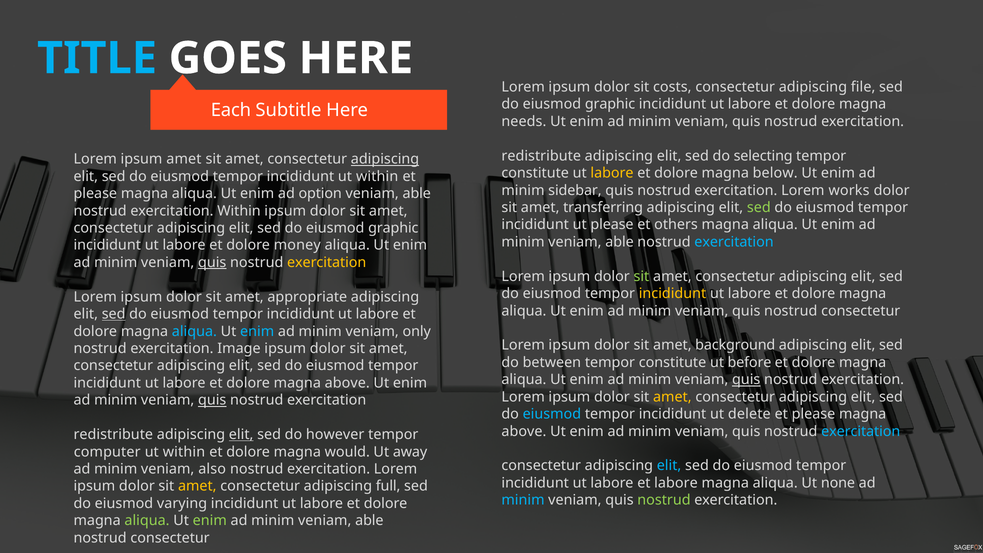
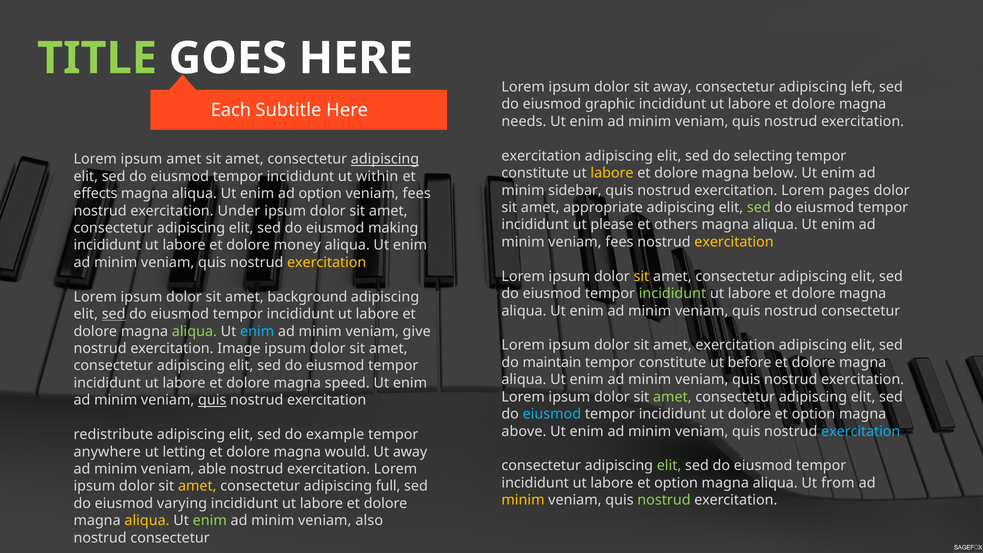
TITLE colour: light blue -> light green (97, 58)
sit costs: costs -> away (672, 87)
file: file -> left (863, 87)
redistribute: redistribute -> exercitation (541, 156)
works: works -> pages (849, 190)
please: please -> effects (95, 194)
able: able -> fees (417, 194)
transferring: transferring -> appropriate (603, 208)
exercitation Within: Within -> Under (239, 211)
graphic: graphic -> making (393, 228)
able: able -> fees (619, 242)
exercitation colour: light blue -> yellow (734, 242)
quis underline: present -> none (212, 262)
sit colour: light green -> yellow (641, 276)
incididunt colour: yellow -> light green (673, 294)
appropriate: appropriate -> background (307, 297)
aliqua colour: light blue -> light green (194, 331)
only: only -> give (417, 331)
amet background: background -> exercitation (735, 345)
between: between -> maintain (552, 362)
quis underline: present -> none (746, 380)
dolore magna above: above -> speed (347, 383)
amet colour: yellow -> light green (672, 397)
ut delete: delete -> dolore (749, 414)
please: please -> option (814, 414)
elit underline: present -> none (241, 435)
however: however -> example (335, 435)
computer: computer -> anywhere (107, 452)
within: within -> letting (184, 452)
elit colour: light blue -> light green (669, 466)
also: also -> able (212, 469)
labore et labore: labore -> option (676, 483)
none: none -> from (838, 483)
minim colour: light blue -> yellow (523, 500)
aliqua colour: light green -> yellow (147, 521)
able: able -> also (369, 521)
